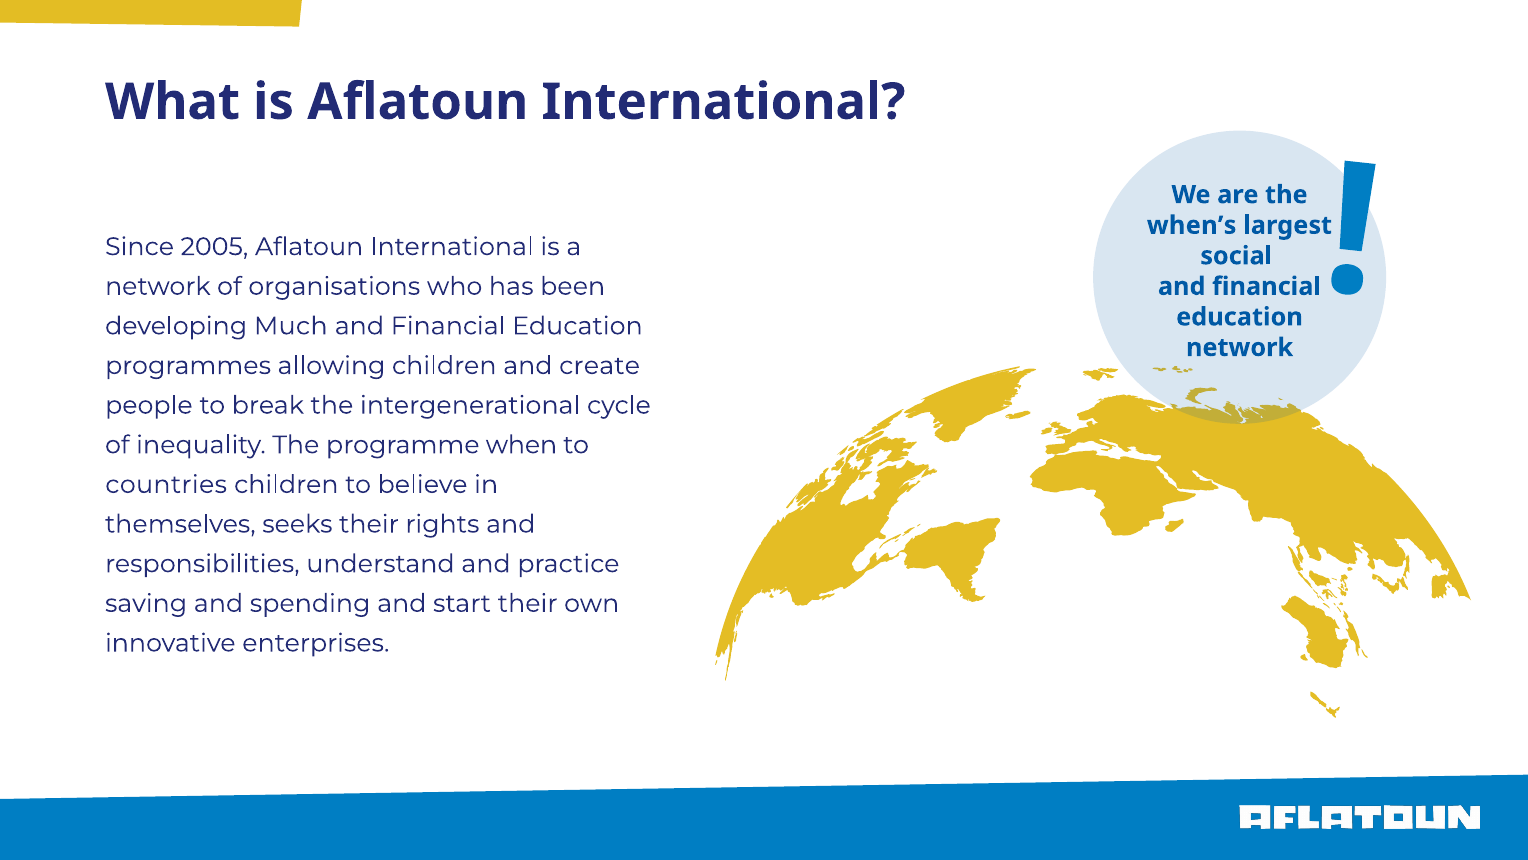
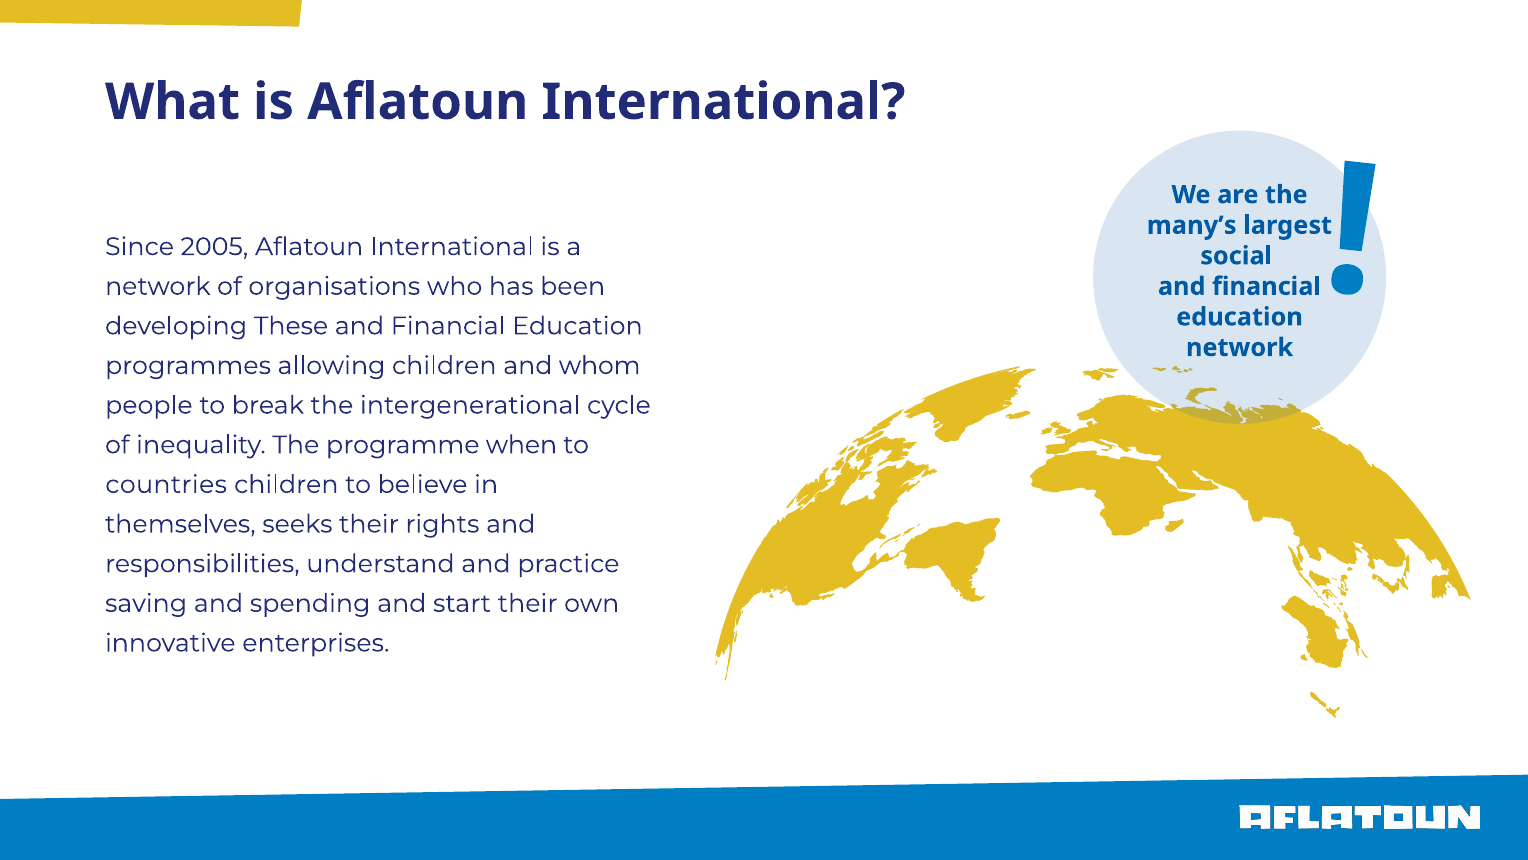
when’s: when’s -> many’s (1192, 225)
Much: Much -> These (291, 326)
create: create -> whom (600, 365)
